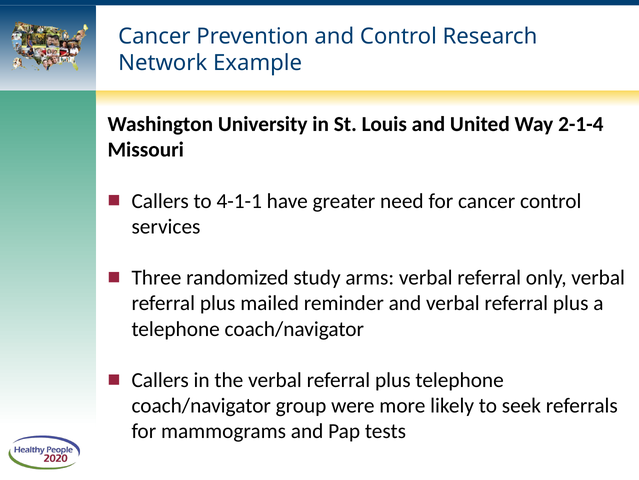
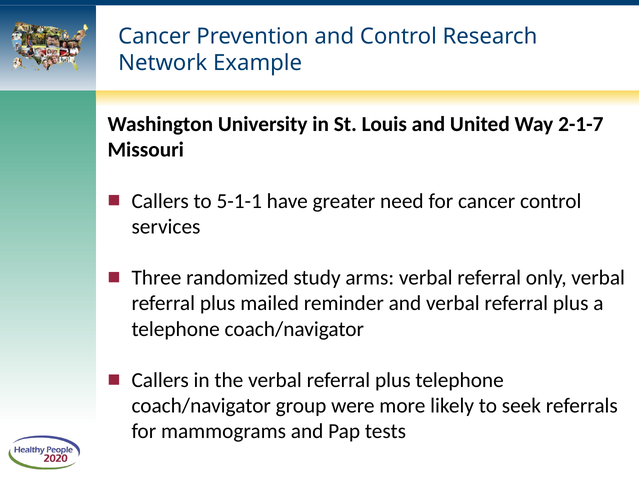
2-1-4: 2-1-4 -> 2-1-7 (581, 124)
4-1-1: 4-1-1 -> 5-1-1 (239, 201)
